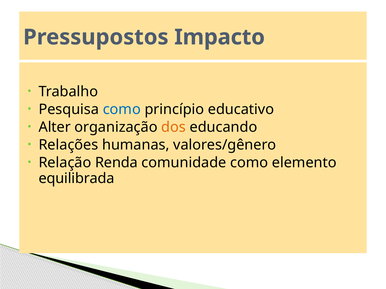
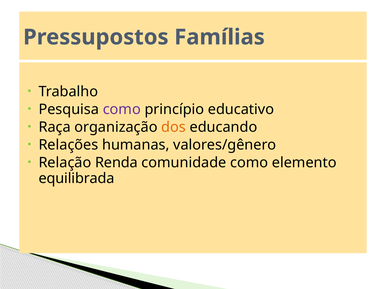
Impacto: Impacto -> Famílias (220, 37)
como colour: blue -> purple (122, 110)
Alter: Alter -> Raça (55, 127)
